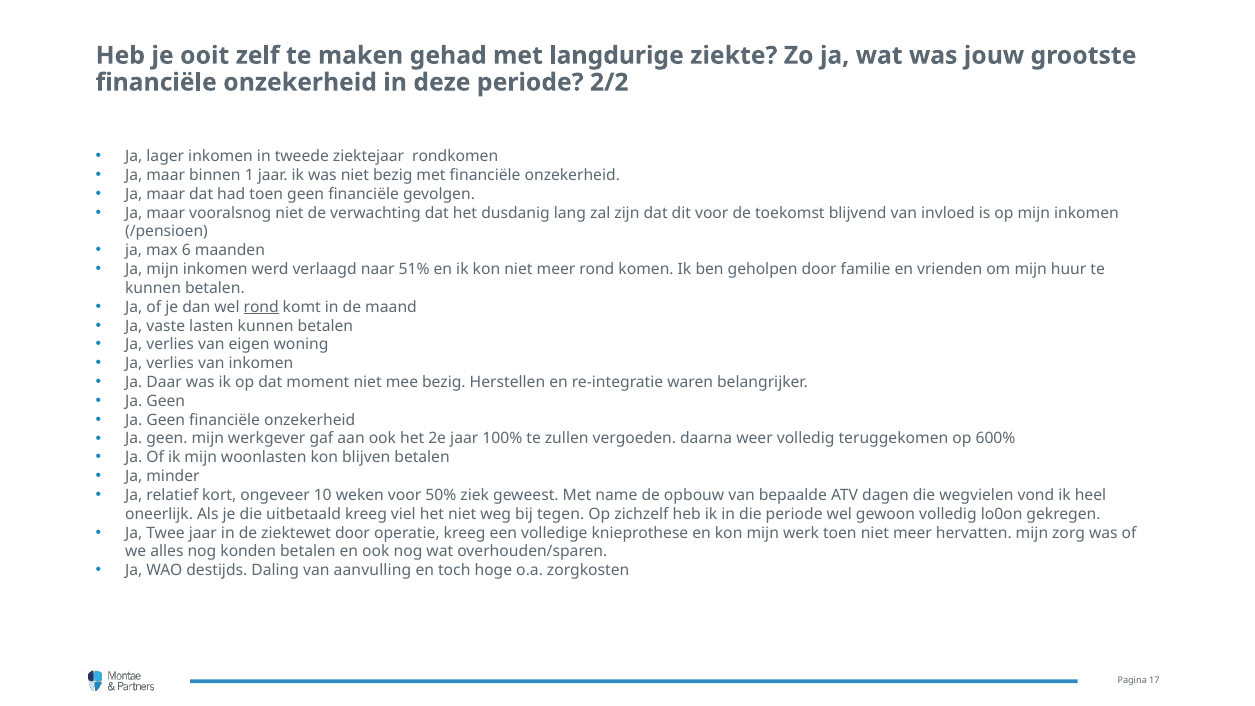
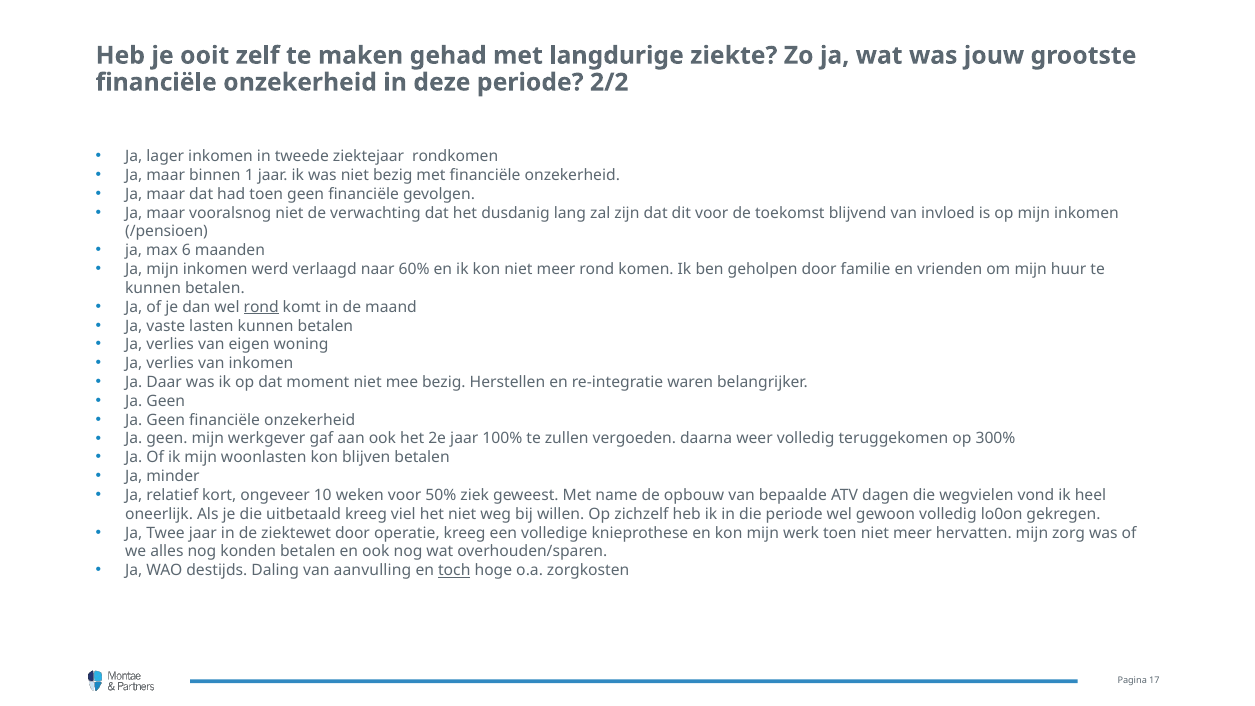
51%: 51% -> 60% (414, 269)
600%: 600% -> 300% (996, 439)
tegen: tegen -> willen (561, 514)
toch underline: none -> present (454, 571)
